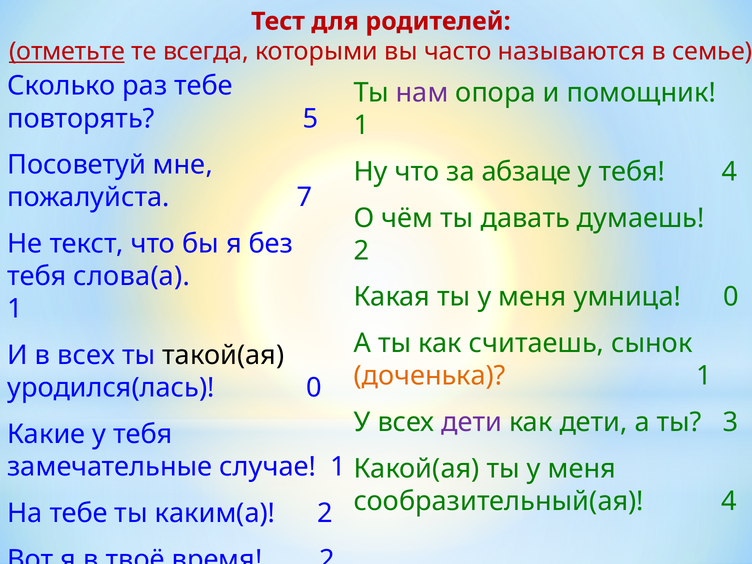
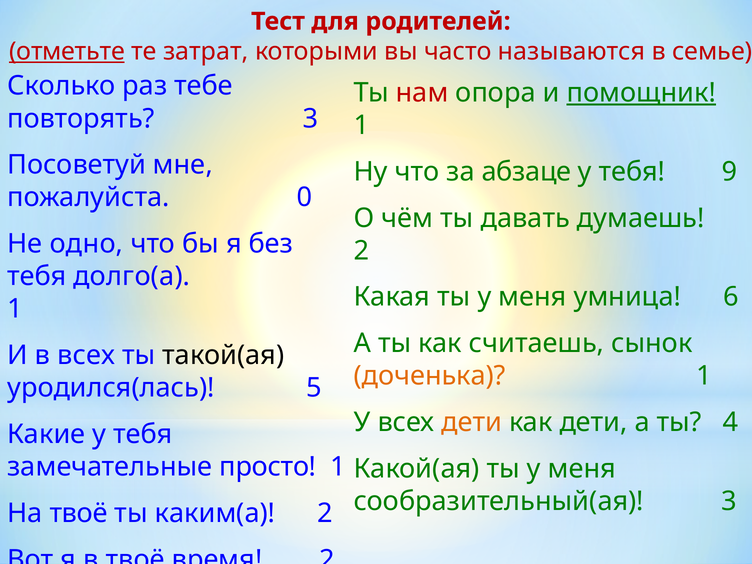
всегда: всегда -> затрат (206, 51)
нам colour: purple -> red (422, 93)
помощник underline: none -> present (641, 93)
повторять 5: 5 -> 3 (311, 119)
тебя 4: 4 -> 9 (729, 172)
7: 7 -> 0 (304, 197)
текст: текст -> одно (86, 244)
слова(а: слова(а -> долго(а (132, 276)
умница 0: 0 -> 6 (731, 297)
уродился(лась 0: 0 -> 5 (314, 388)
дети colour: purple -> orange (472, 422)
3: 3 -> 4 (731, 422)
случае: случае -> просто (268, 467)
сообразительный(ая 4: 4 -> 3 (729, 501)
На тебе: тебе -> твоё (79, 513)
